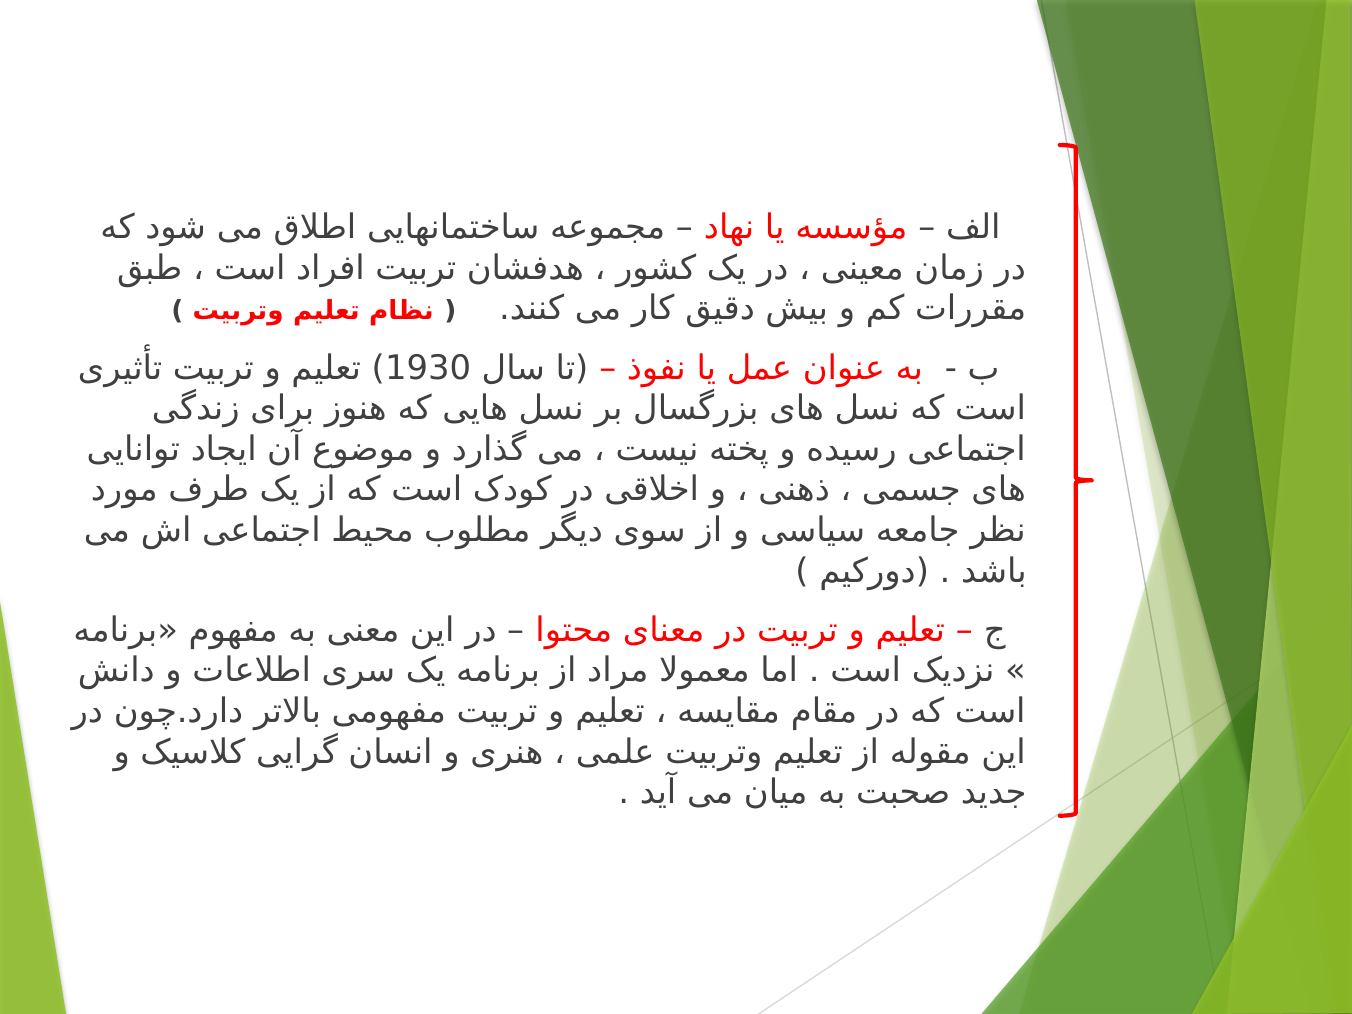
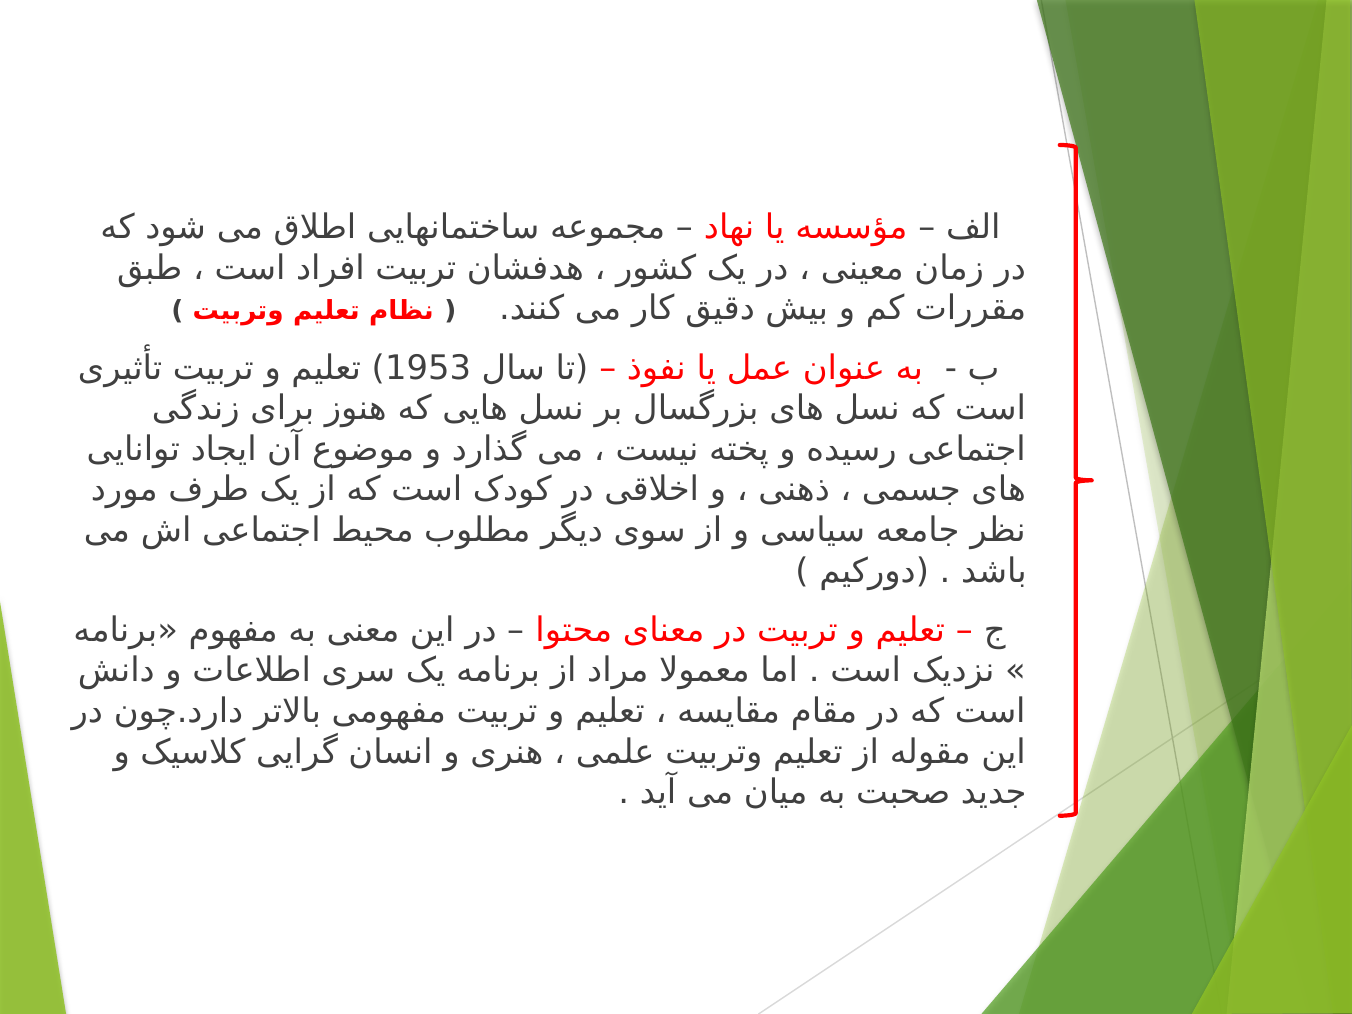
1930: 1930 -> 1953 (428, 368)
